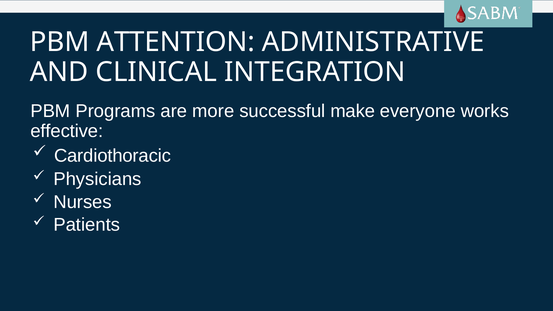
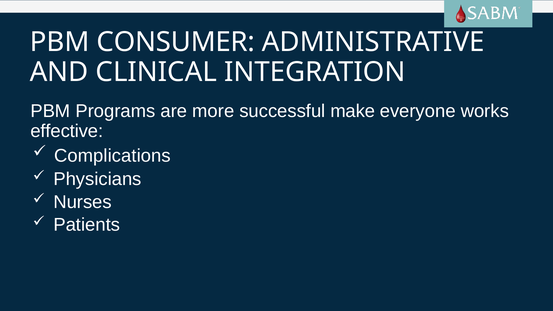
ATTENTION: ATTENTION -> CONSUMER (176, 42)
Cardiothoracic: Cardiothoracic -> Complications (112, 156)
